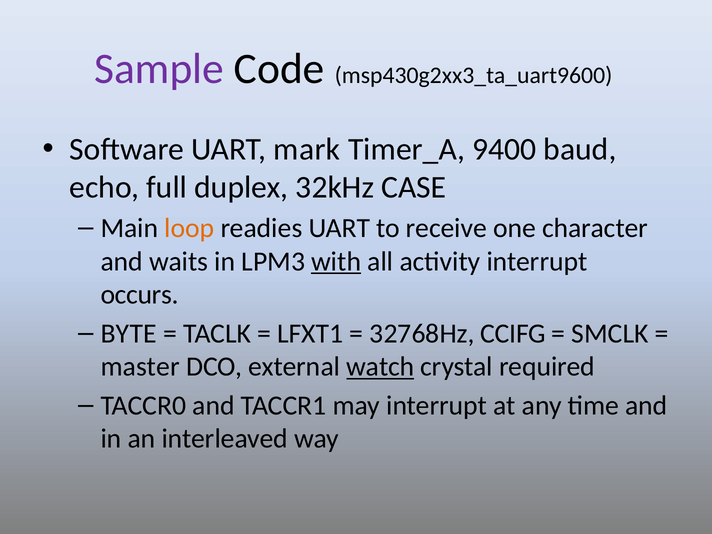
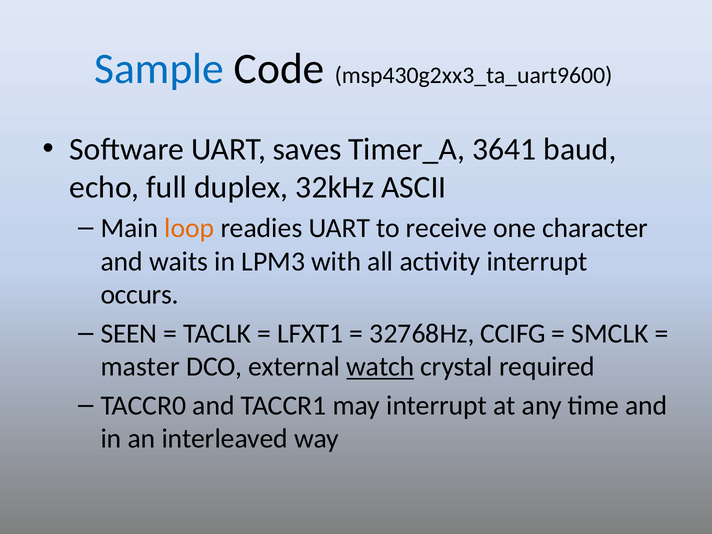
Sample colour: purple -> blue (159, 69)
mark: mark -> saves (307, 149)
9400: 9400 -> 3641 (504, 149)
CASE: CASE -> ASCII (414, 187)
with underline: present -> none (336, 261)
BYTE: BYTE -> SEEN (129, 334)
